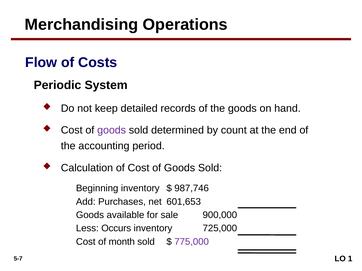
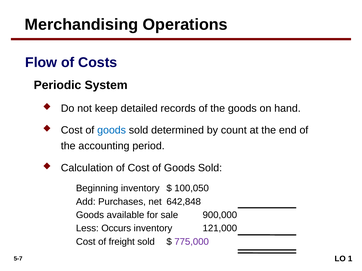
goods colour: purple -> blue (112, 130)
987,746: 987,746 -> 100,050 (192, 189)
601,653: 601,653 -> 642,848 (184, 202)
725,000: 725,000 -> 121,000 (220, 229)
month: month -> freight (122, 242)
